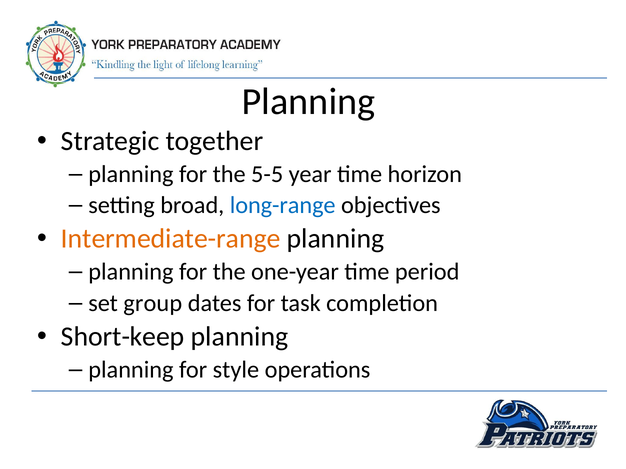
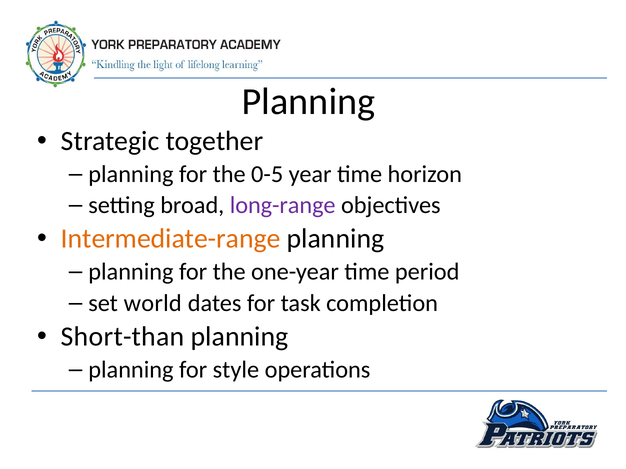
5-5: 5-5 -> 0-5 (267, 174)
long-range colour: blue -> purple (283, 205)
group: group -> world (153, 303)
Short-keep: Short-keep -> Short-than (123, 337)
